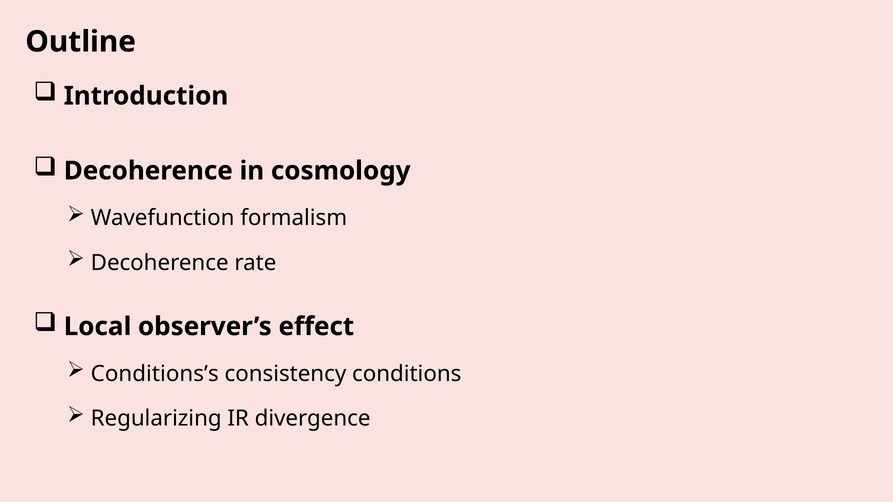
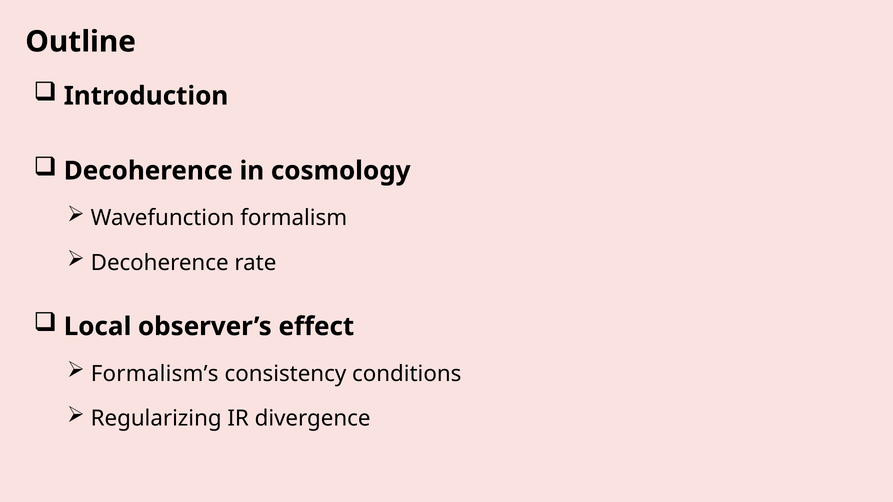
Conditions’s: Conditions’s -> Formalism’s (155, 374)
